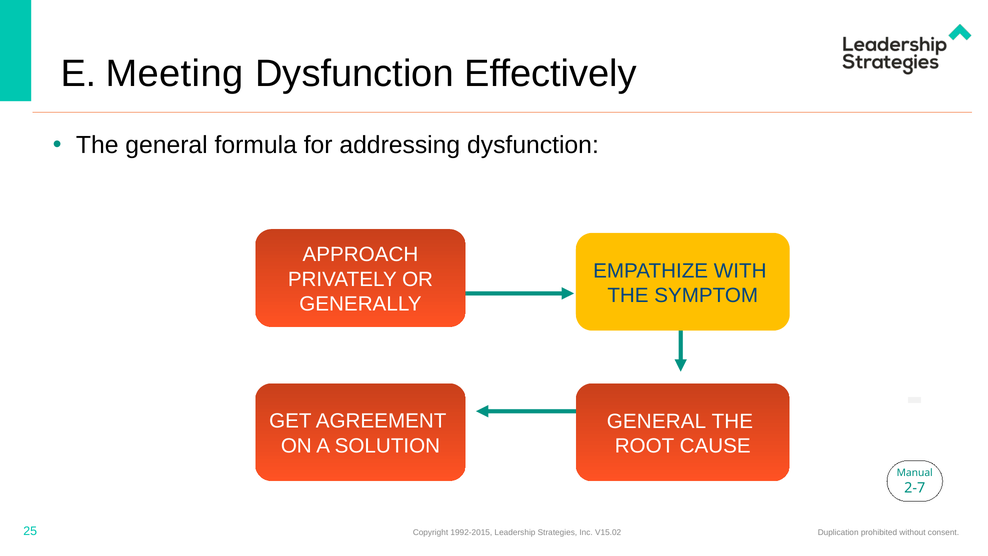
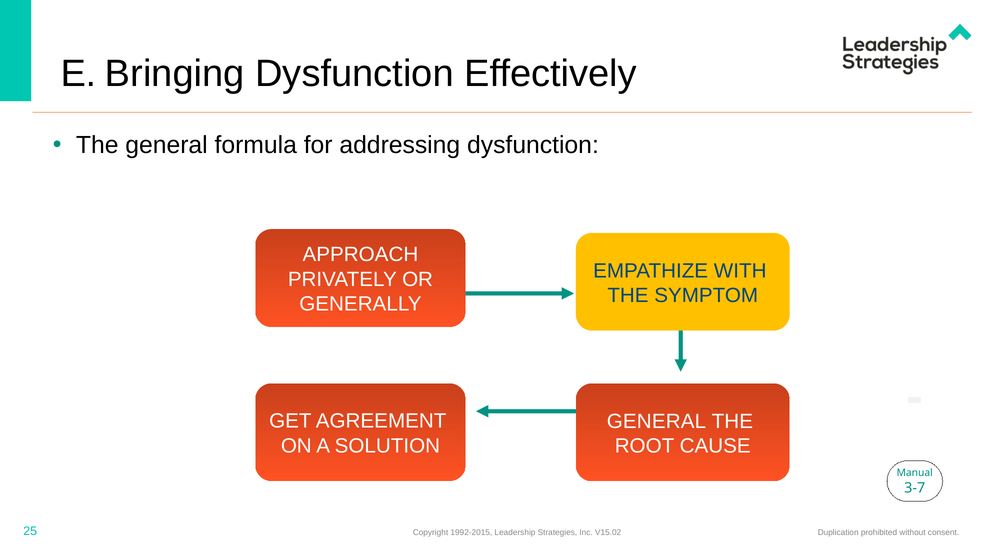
Meeting: Meeting -> Bringing (175, 74)
2-7: 2-7 -> 3-7 (915, 488)
